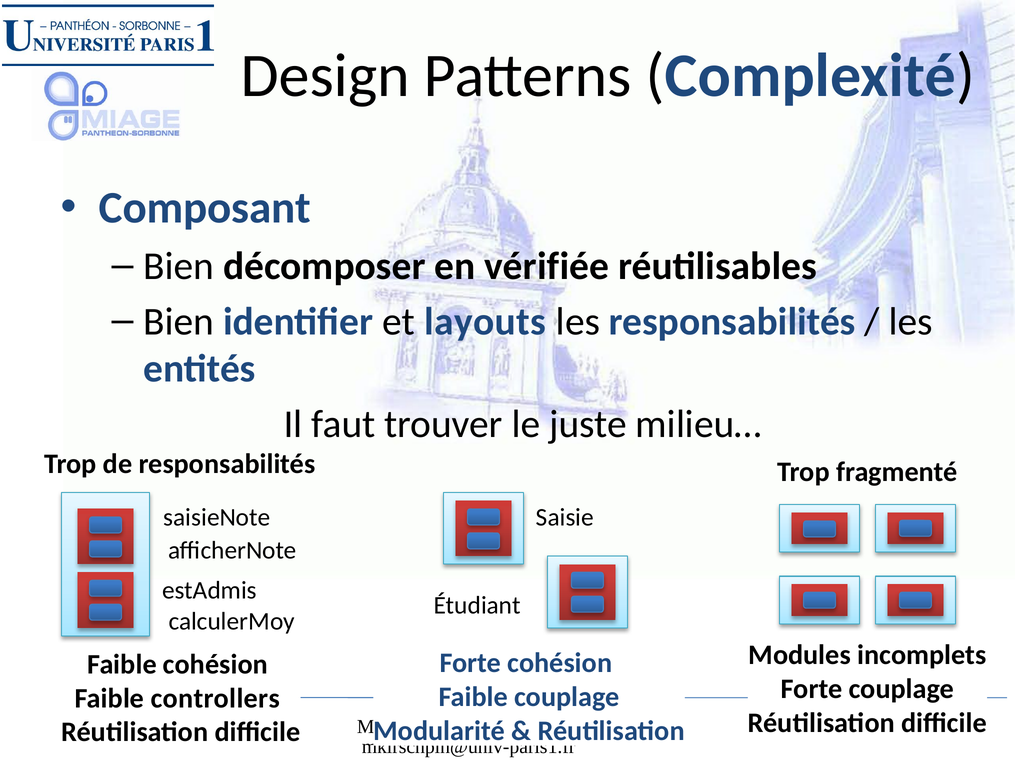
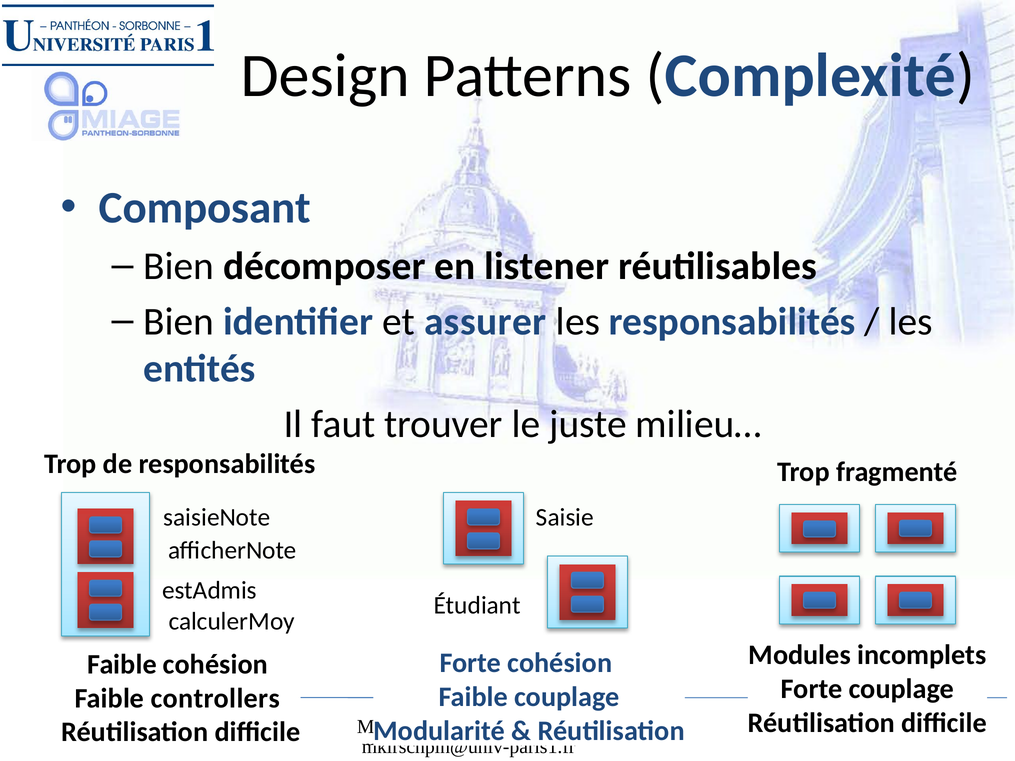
vérifiée: vérifiée -> listener (547, 266)
layouts: layouts -> assurer (485, 322)
